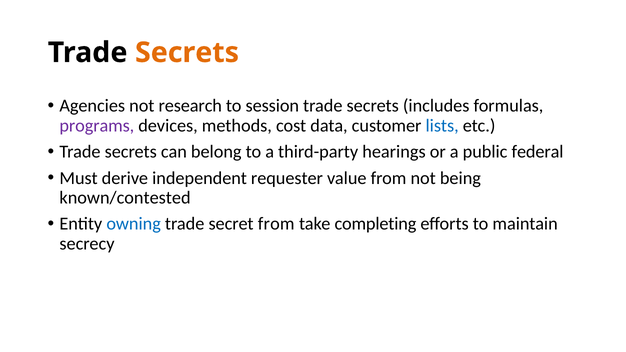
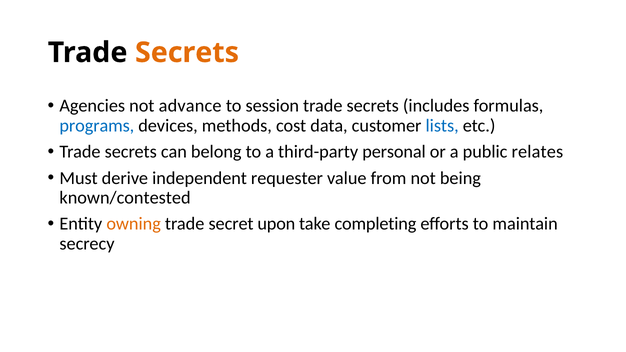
research: research -> advance (190, 106)
programs colour: purple -> blue (97, 126)
hearings: hearings -> personal (394, 152)
federal: federal -> relates (537, 152)
owning colour: blue -> orange (134, 224)
secret from: from -> upon (276, 224)
